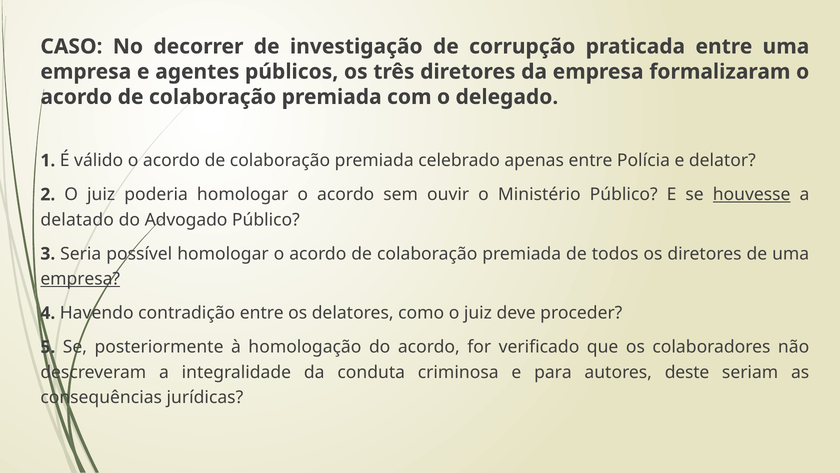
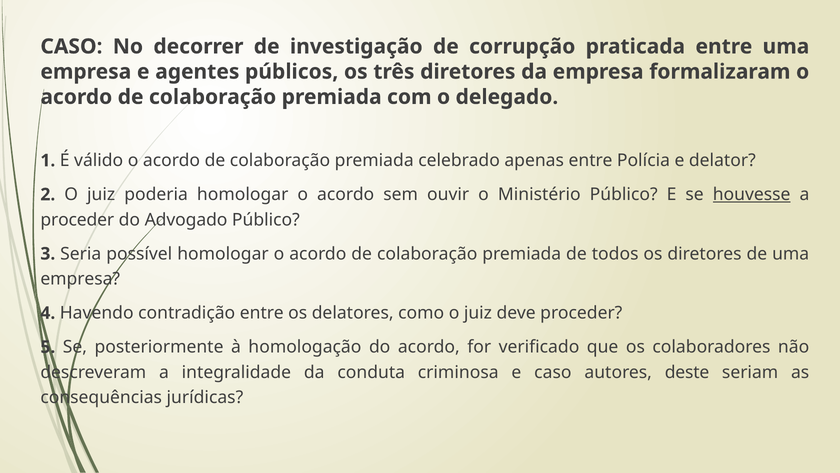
delatado: delatado -> proceder (77, 220)
empresa underline: present -> none (80, 279)
e para: para -> caso (553, 372)
